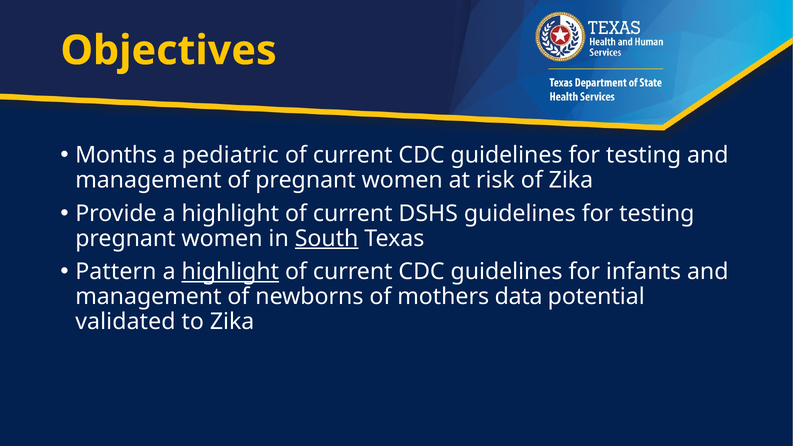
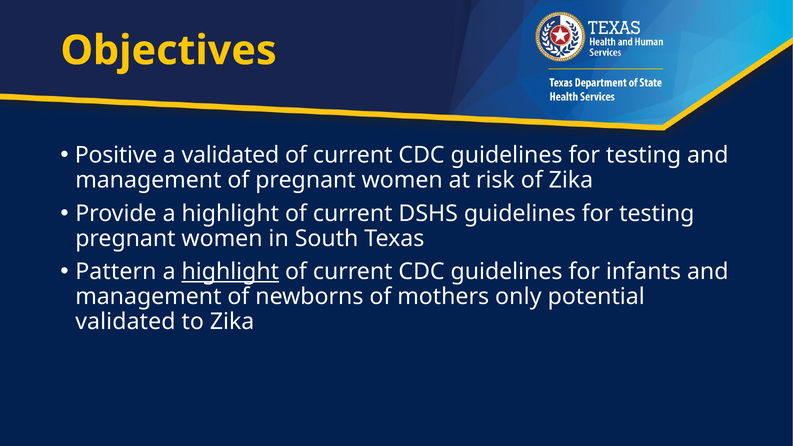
Months: Months -> Positive (116, 155)
a pediatric: pediatric -> validated (230, 155)
South underline: present -> none (327, 238)
data: data -> only (518, 297)
